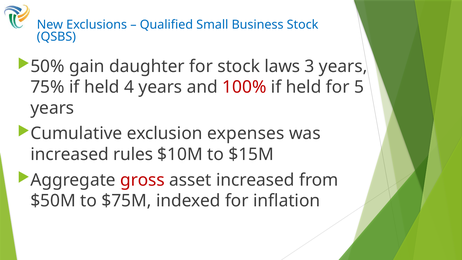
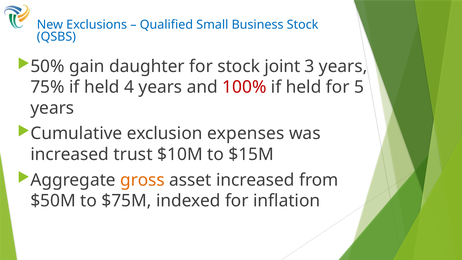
laws: laws -> joint (282, 66)
rules: rules -> trust (133, 154)
gross colour: red -> orange (143, 180)
